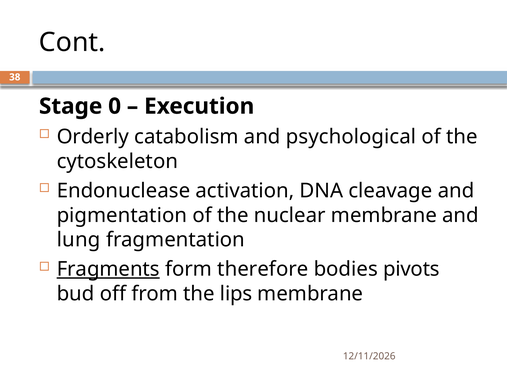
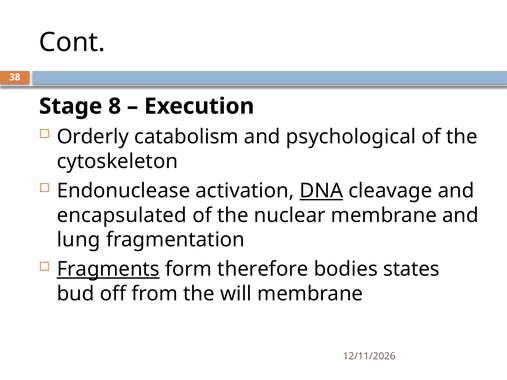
0: 0 -> 8 (115, 106)
DNA underline: none -> present (321, 191)
pigmentation: pigmentation -> encapsulated (122, 215)
pivots: pivots -> states (411, 269)
lips: lips -> will (236, 294)
